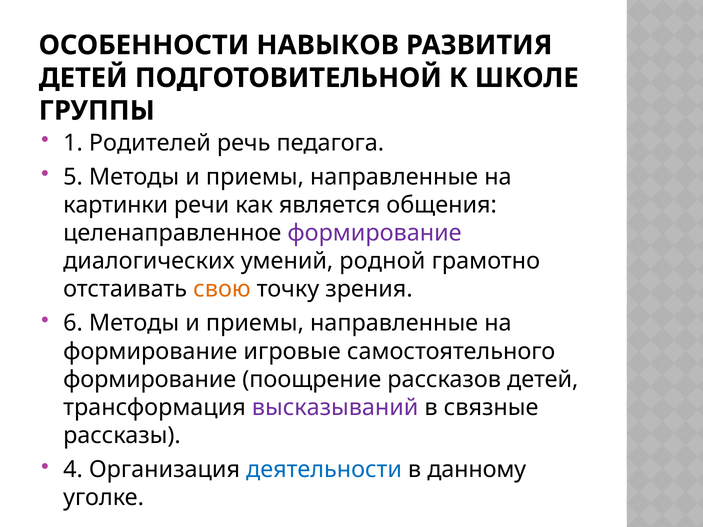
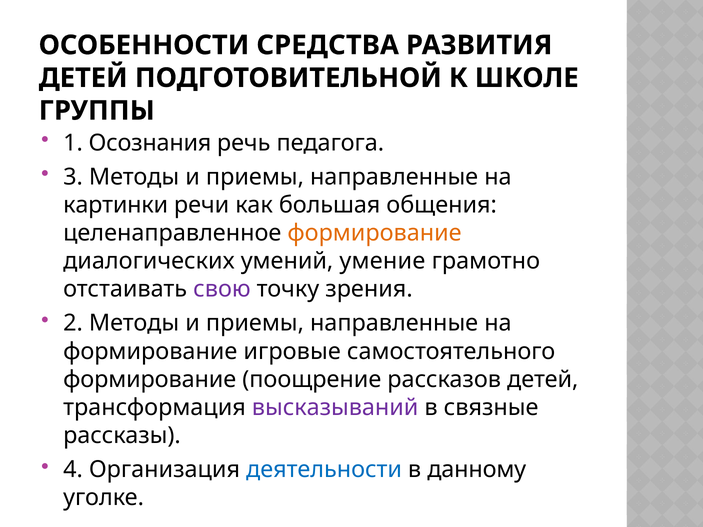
НАВЫКОВ: НАВЫКОВ -> СРЕДСТВА (328, 45)
Родителей: Родителей -> Осознания (150, 143)
5: 5 -> 3 (73, 177)
является: является -> большая (330, 205)
формирование colour: purple -> orange (375, 233)
родной: родной -> умение (382, 261)
свою colour: orange -> purple (222, 289)
6: 6 -> 2 (73, 323)
